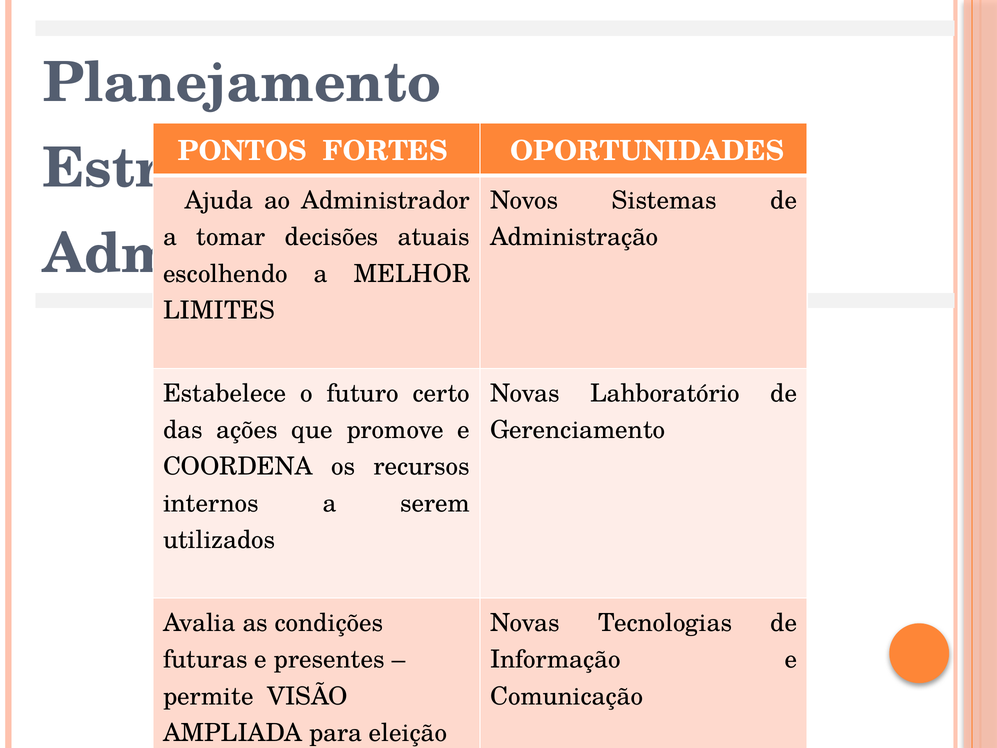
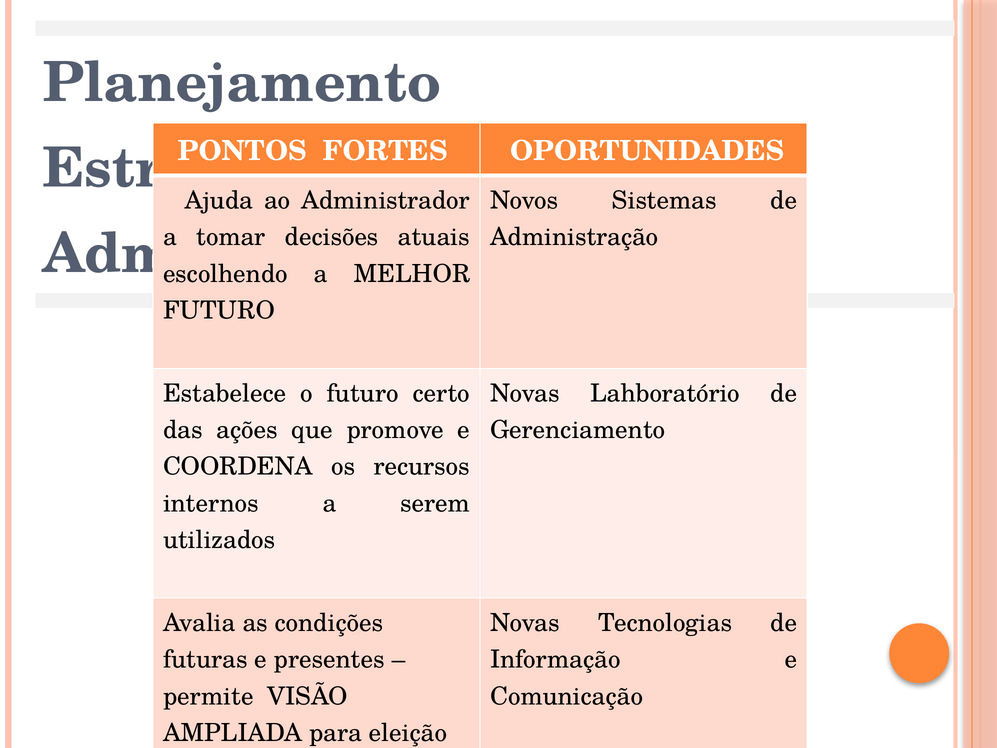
LIMITES: LIMITES -> FUTURO (219, 310)
